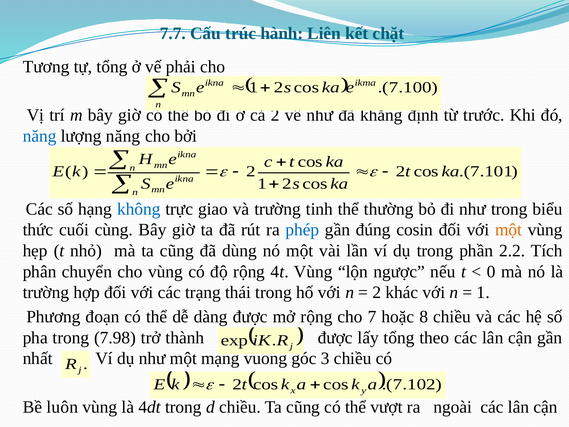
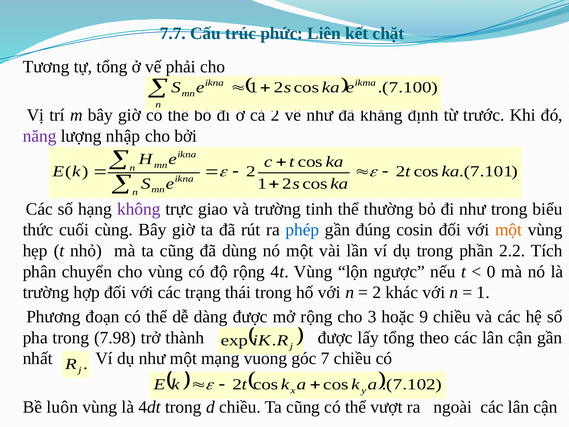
hành: hành -> phức (282, 33)
năng colour: blue -> purple (40, 136)
lượng năng: năng -> nhập (123, 136)
không colour: blue -> purple (139, 209)
cho 7: 7 -> 3 (372, 317)
8: 8 -> 9 (424, 317)
3: 3 -> 7 (325, 358)
